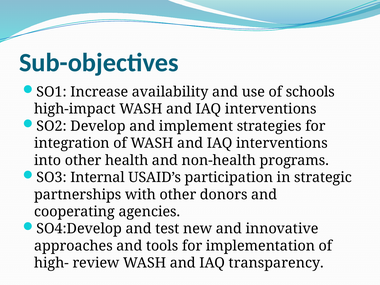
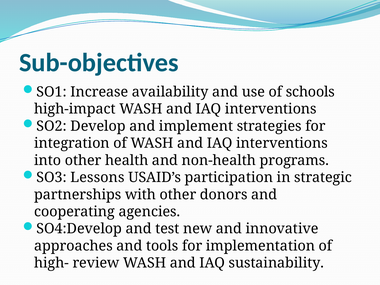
Internal: Internal -> Lessons (97, 177)
transparency: transparency -> sustainability (276, 263)
